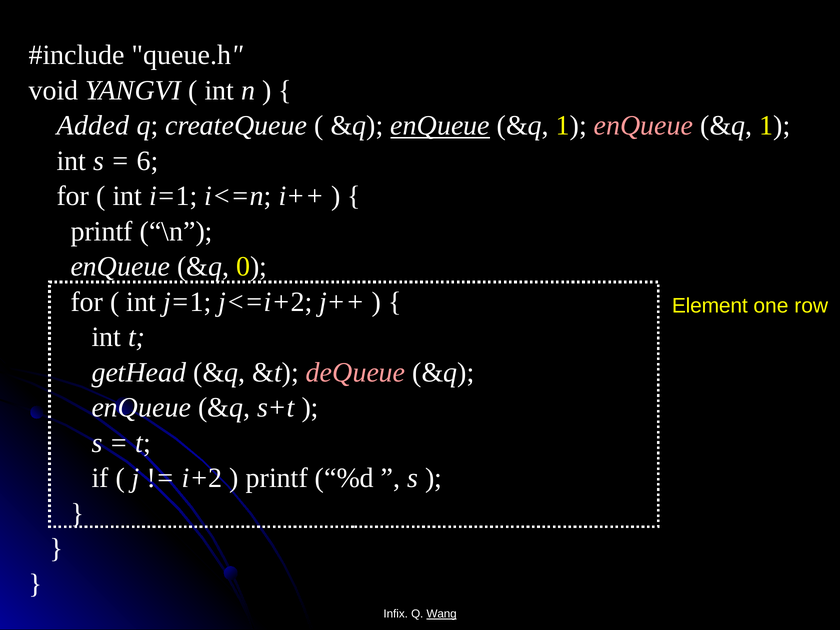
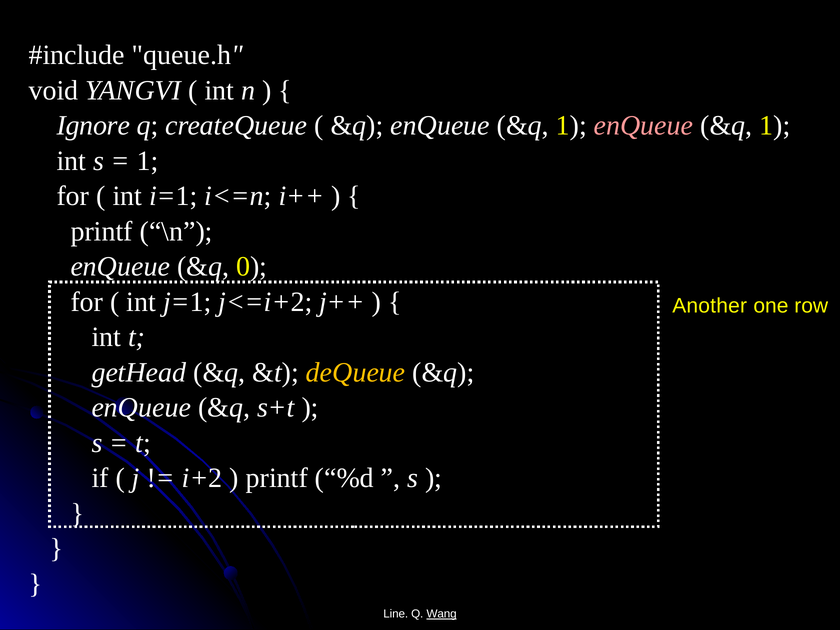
Added: Added -> Ignore (93, 126)
enQueue underline: present -> none (440, 126)
6: 6 -> 1 (148, 161)
Element: Element -> Another (710, 306)
deQueue colour: pink -> yellow (356, 372)
Infix: Infix -> Line (396, 614)
